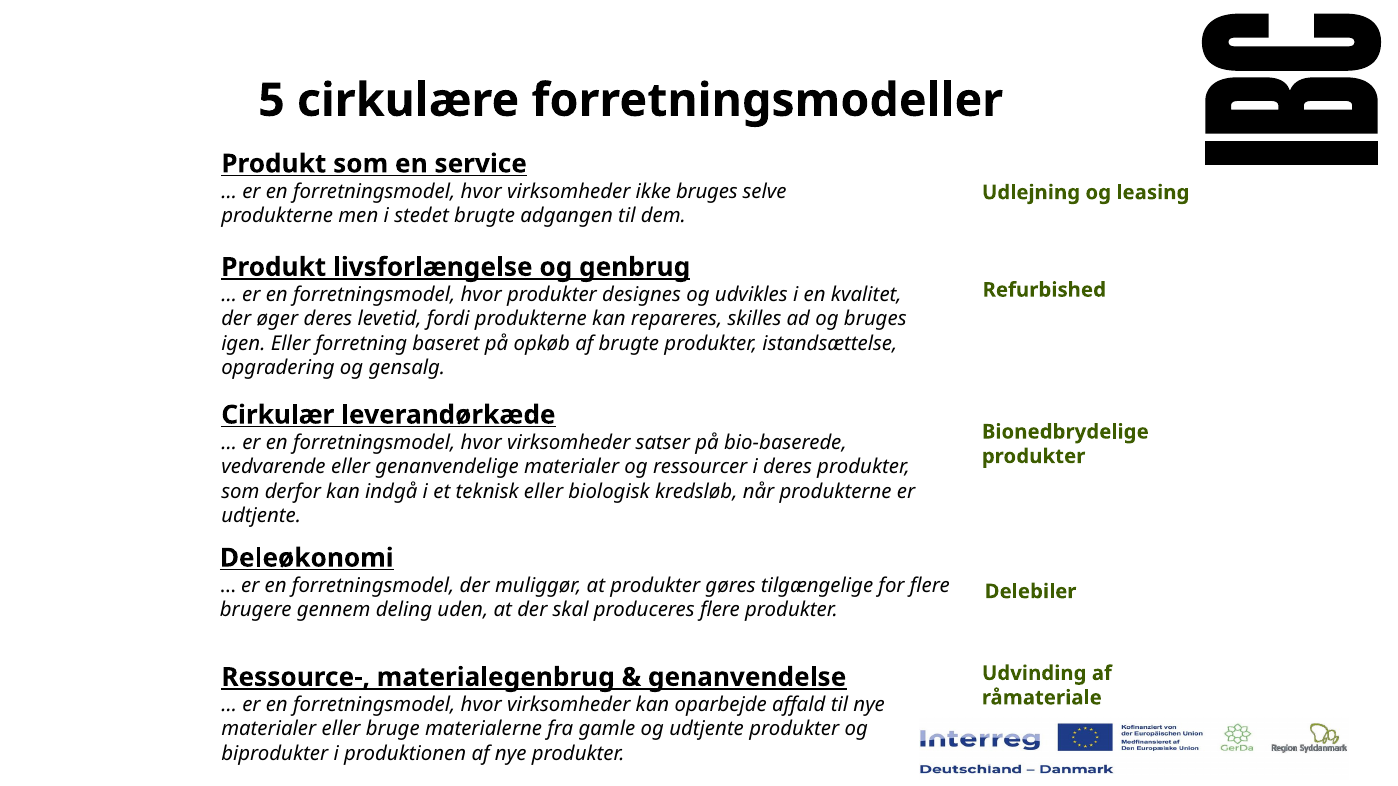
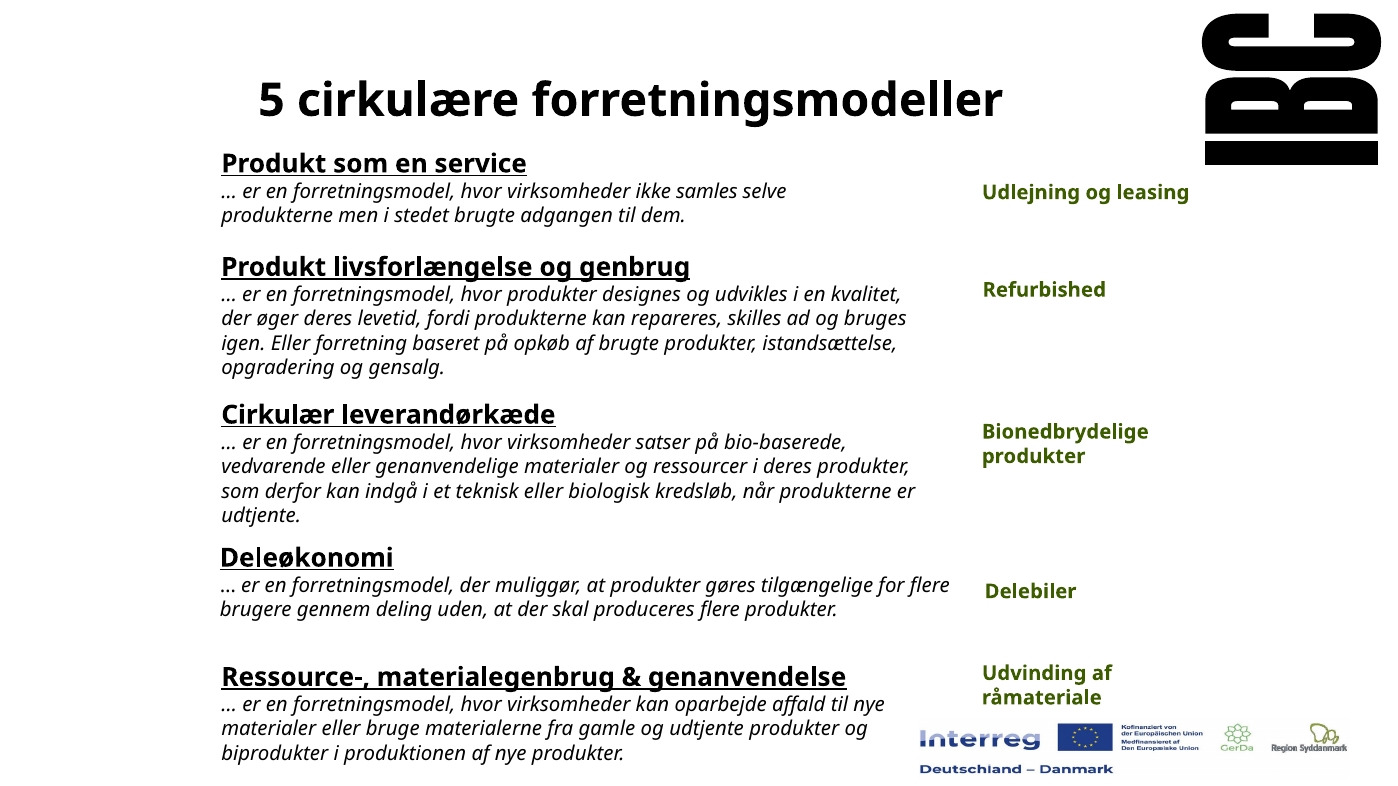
ikke bruges: bruges -> samles (707, 191)
